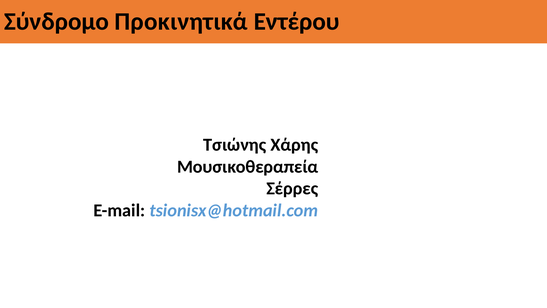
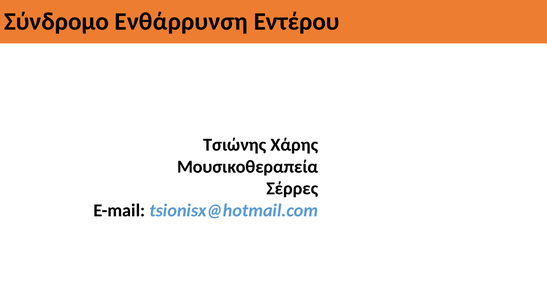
Προκινητικά: Προκινητικά -> Ενθάρρυνση (181, 22)
